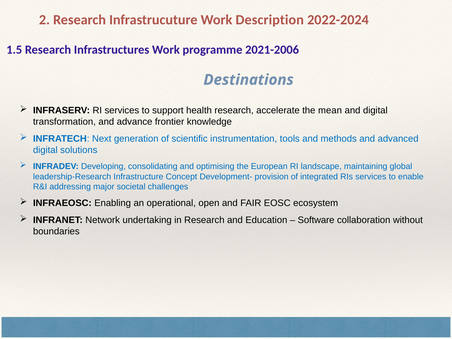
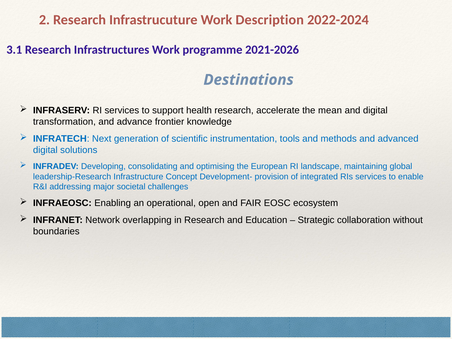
1.5: 1.5 -> 3.1 (14, 50)
2021-2006: 2021-2006 -> 2021-2026 (272, 50)
undertaking: undertaking -> overlapping (147, 220)
Software: Software -> Strategic (316, 220)
